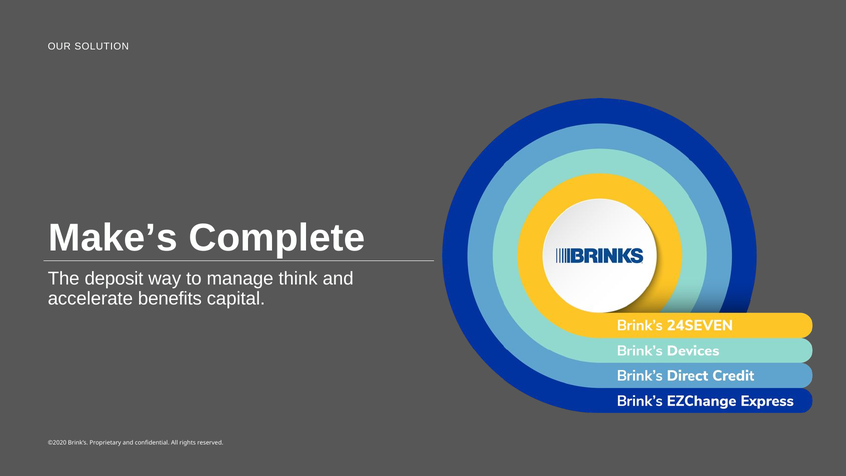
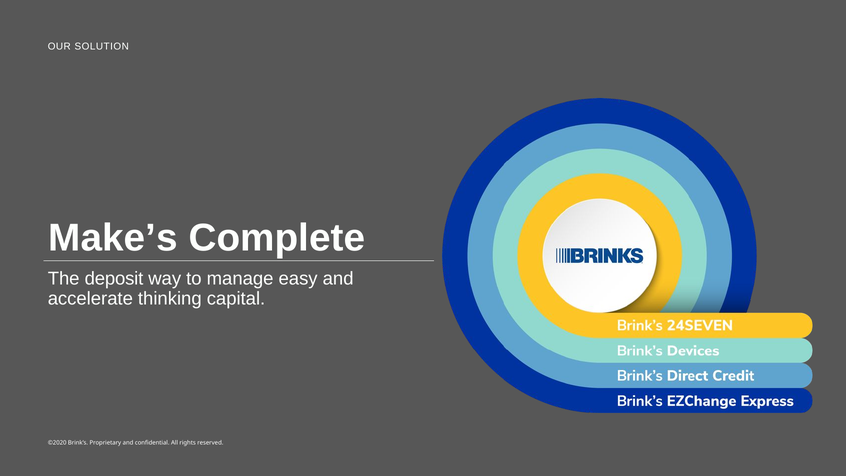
think: think -> easy (298, 279)
benefits: benefits -> thinking (170, 299)
